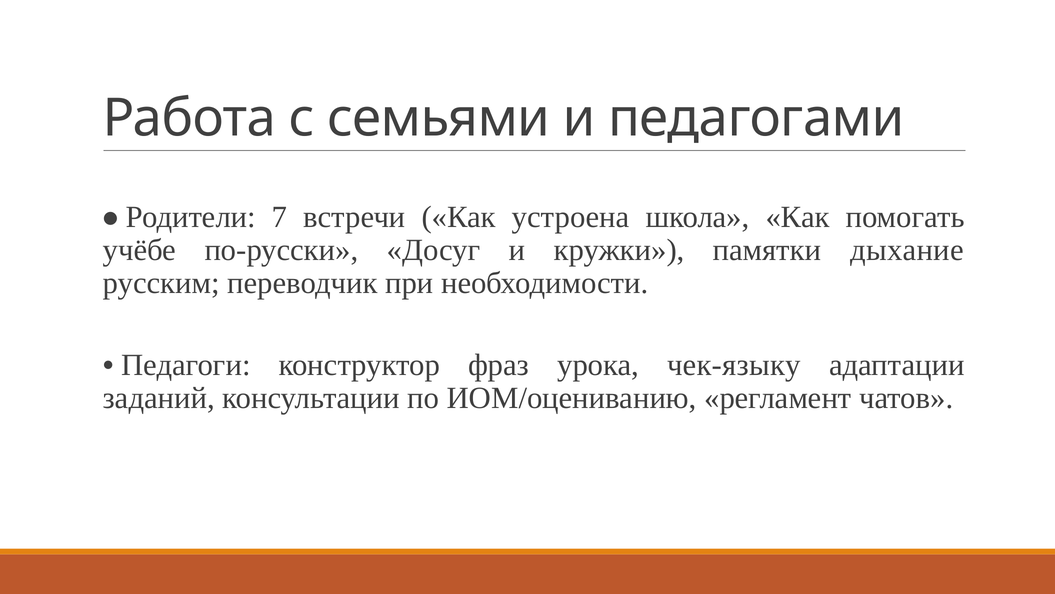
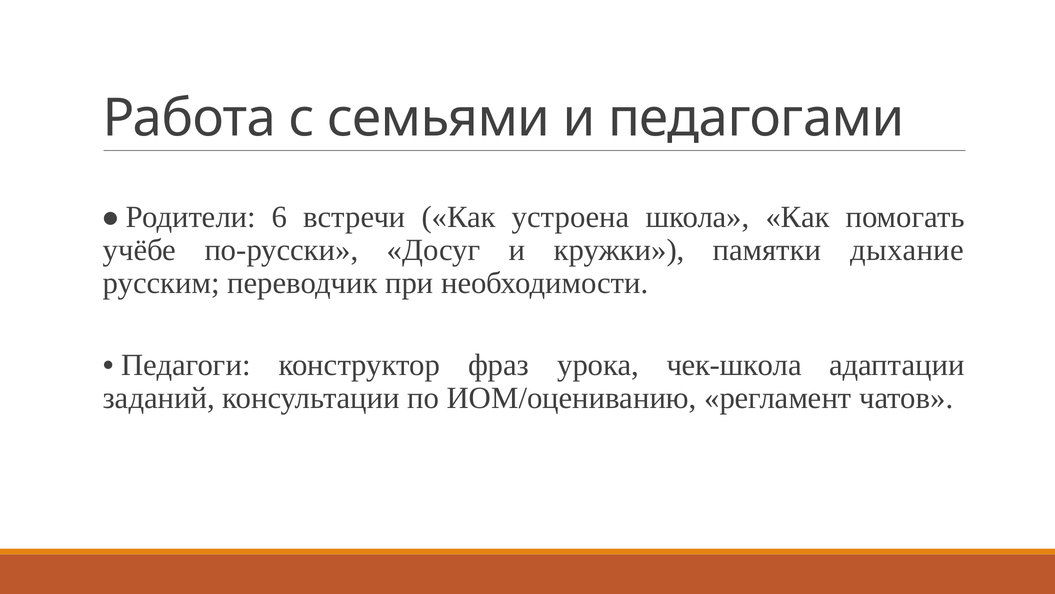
7: 7 -> 6 (280, 217)
чек‑языку: чек‑языку -> чек‑школа (734, 365)
